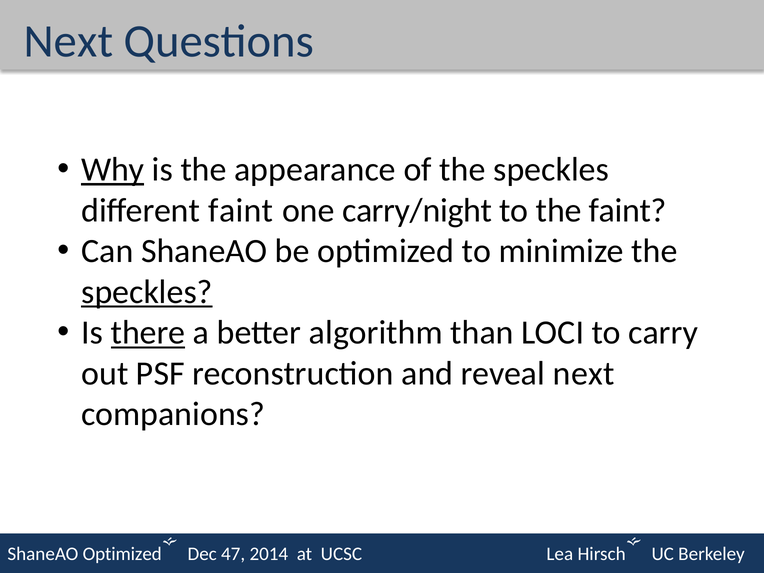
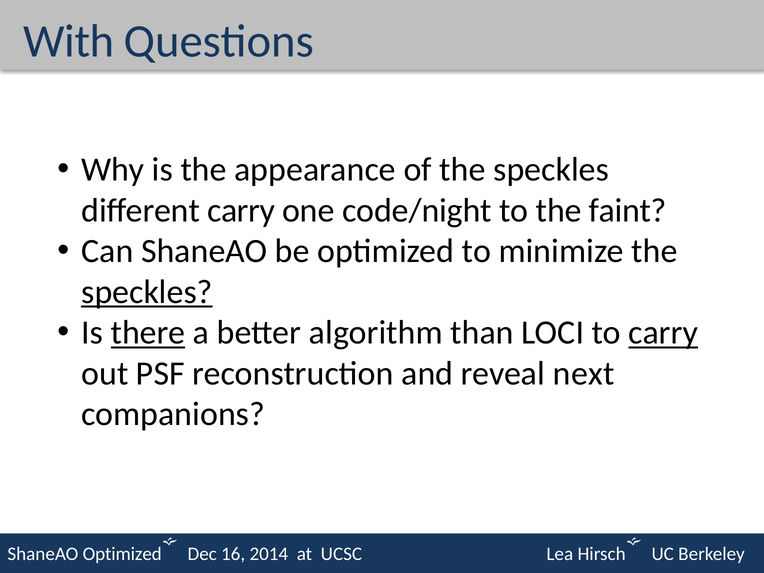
Next: Next -> With (69, 41)
Why underline: present -> none (113, 170)
different faint: faint -> carry (241, 210)
carry/night: carry/night -> code/night (417, 210)
carry underline: none -> present (663, 333)
47: 47 -> 16 (233, 554)
